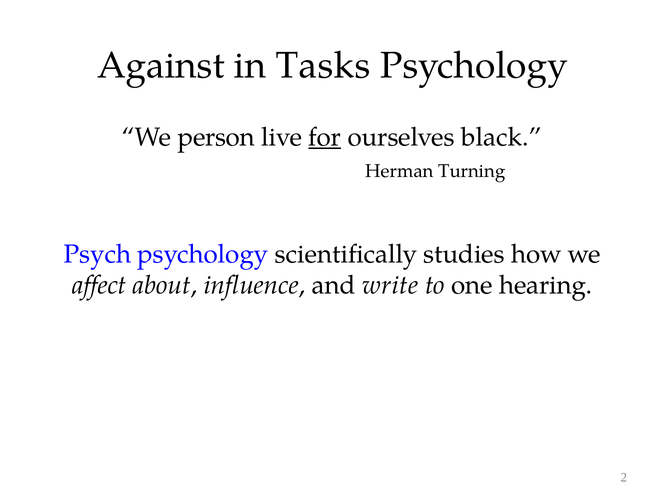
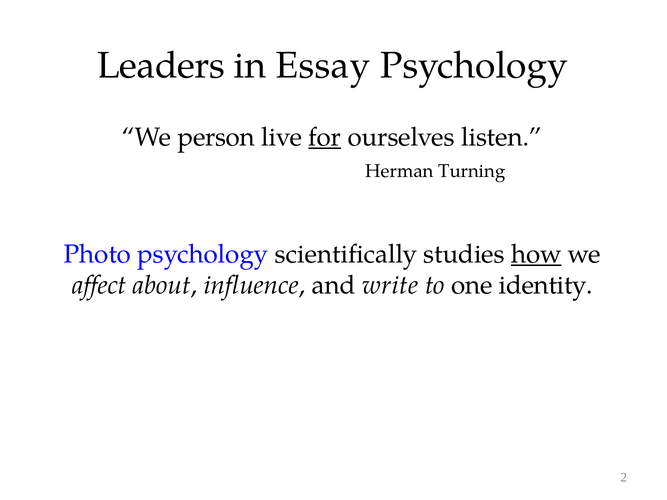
Against: Against -> Leaders (161, 65)
Tasks: Tasks -> Essay (323, 65)
black: black -> listen (502, 137)
Psych: Psych -> Photo (97, 254)
how underline: none -> present (536, 254)
hearing: hearing -> identity (546, 285)
